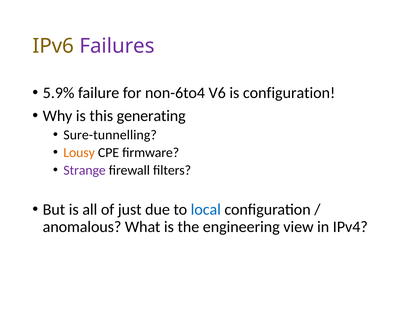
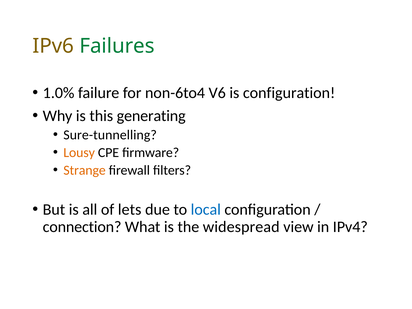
Failures colour: purple -> green (117, 46)
5.9%: 5.9% -> 1.0% (59, 93)
Strange colour: purple -> orange (85, 170)
just: just -> lets (130, 210)
anomalous: anomalous -> connection (82, 227)
engineering: engineering -> widespread (241, 227)
